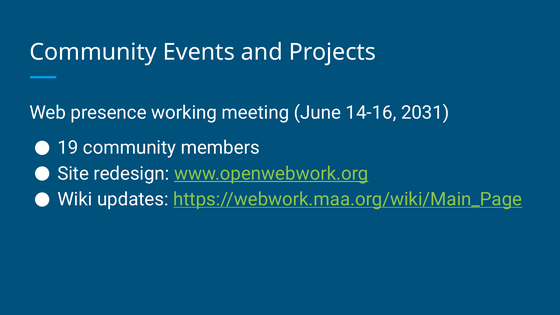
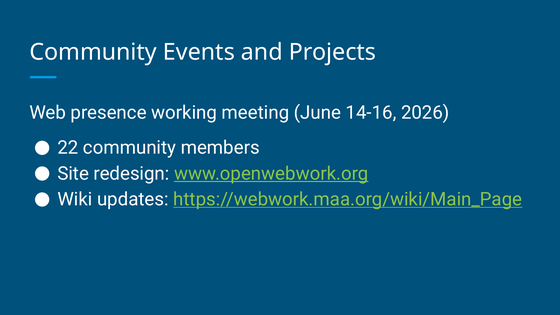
2031: 2031 -> 2026 (425, 113)
19: 19 -> 22 (68, 148)
